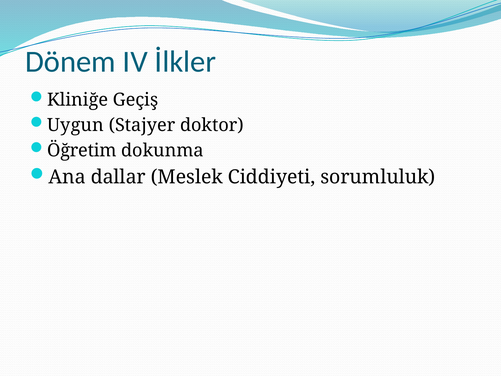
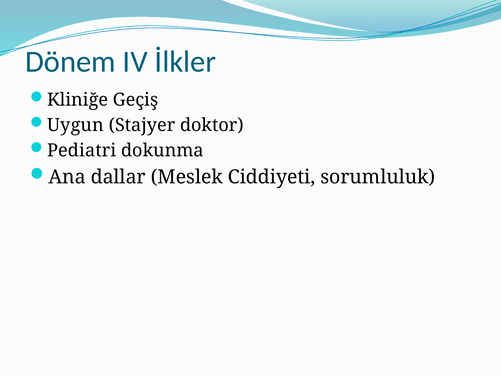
Öğretim: Öğretim -> Pediatri (82, 150)
